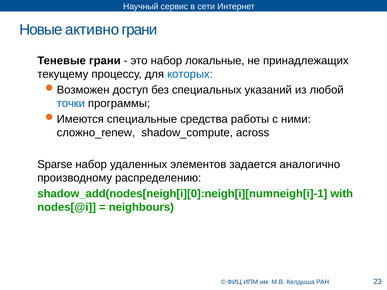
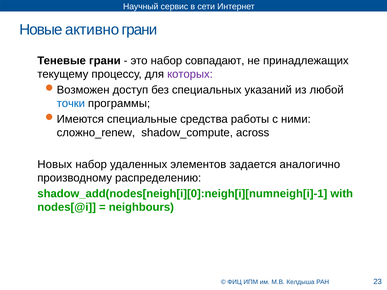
локальные: локальные -> совпадают (215, 61)
которых colour: blue -> purple (190, 74)
Sparse: Sparse -> Новых (55, 164)
